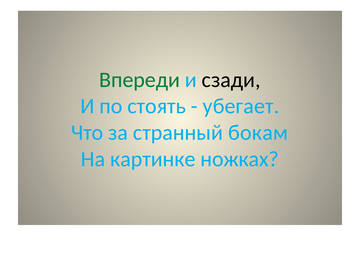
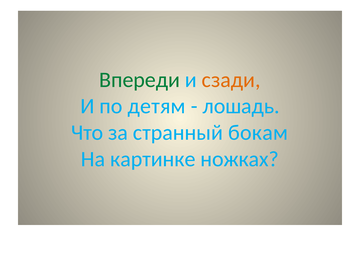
сзади colour: black -> orange (231, 80)
стоять: стоять -> детям (157, 106)
убегает: убегает -> лошадь (241, 106)
